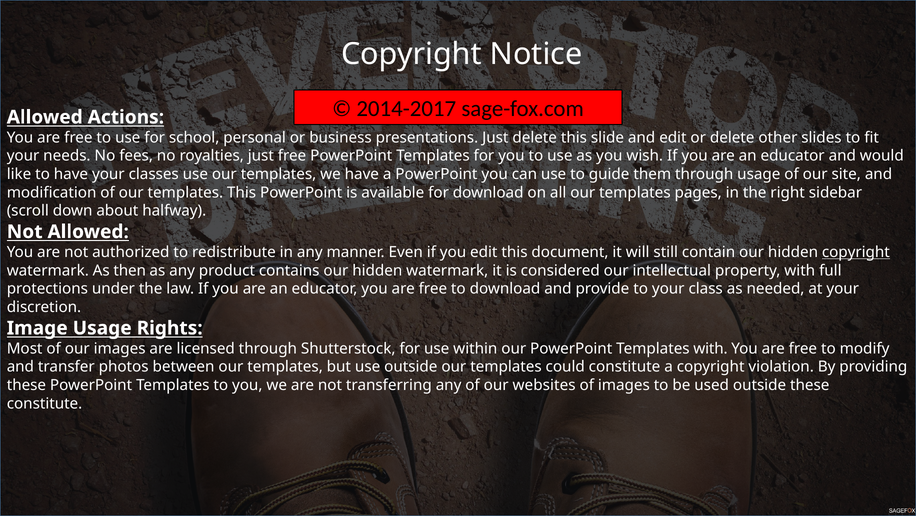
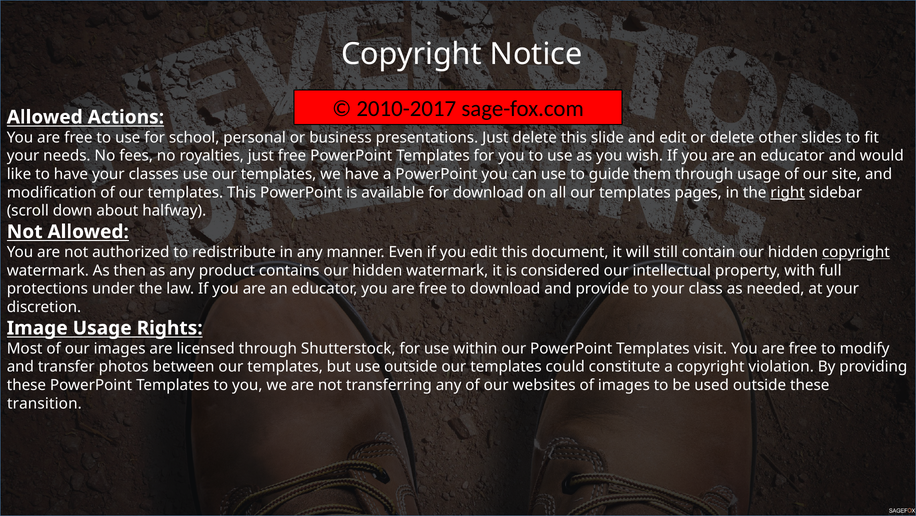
2014-2017: 2014-2017 -> 2010-2017 (406, 109)
right underline: none -> present (788, 192)
Templates with: with -> visit (710, 348)
constitute: constitute -> transition (44, 403)
